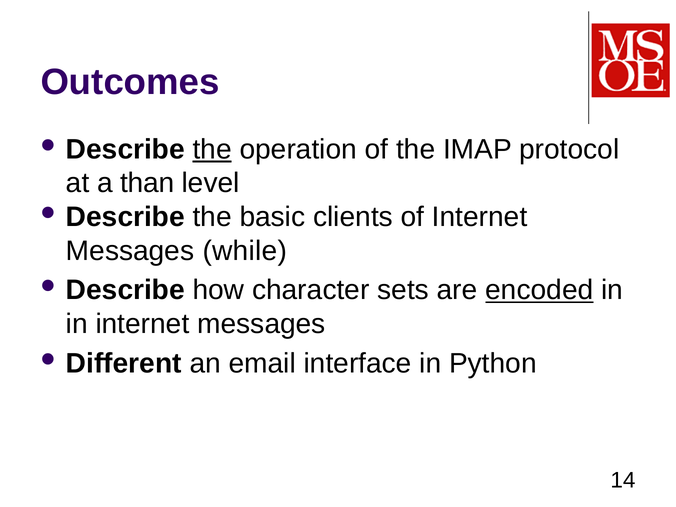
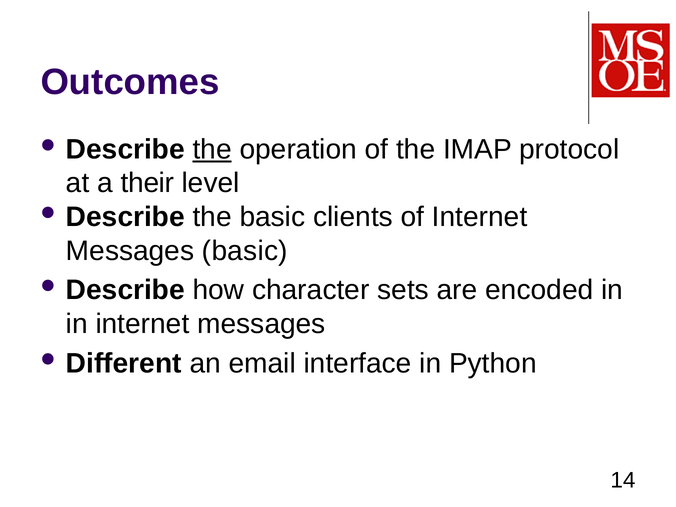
than: than -> their (147, 183)
Messages while: while -> basic (245, 251)
encoded underline: present -> none (539, 290)
